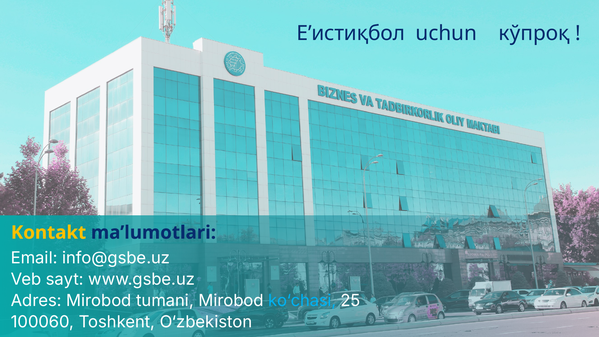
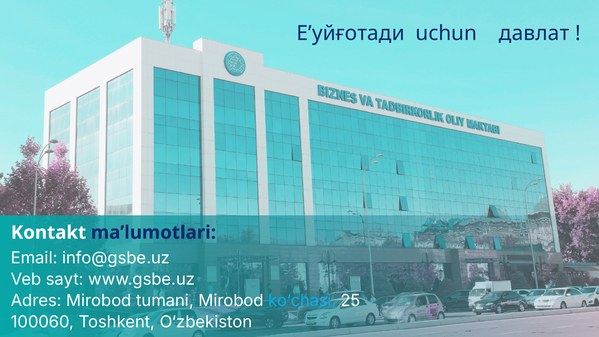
E’истиқбол: E’истиқбол -> E’уйғотади (351, 33)
кўпроқ: кўпроқ -> давлат (534, 33)
Kontakt colour: yellow -> white (48, 233)
